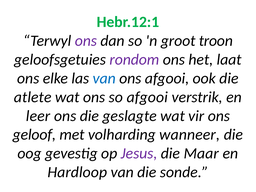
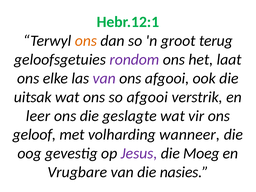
ons colour: purple -> orange (86, 41)
troon: troon -> terug (216, 41)
van colour: blue -> purple (104, 78)
atlete: atlete -> uitsak (33, 97)
Maar: Maar -> Moeg (201, 153)
Hardloop: Hardloop -> Vrugbare (77, 172)
sonde: sonde -> nasies (184, 172)
